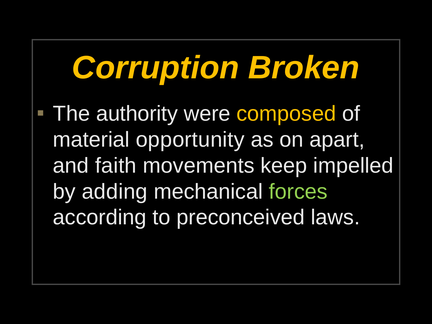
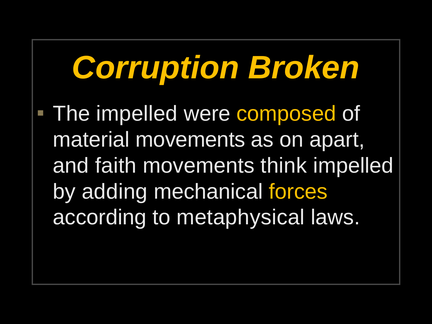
The authority: authority -> impelled (137, 114)
material opportunity: opportunity -> movements (190, 140)
keep: keep -> think (284, 166)
forces colour: light green -> yellow (298, 192)
preconceived: preconceived -> metaphysical (241, 218)
